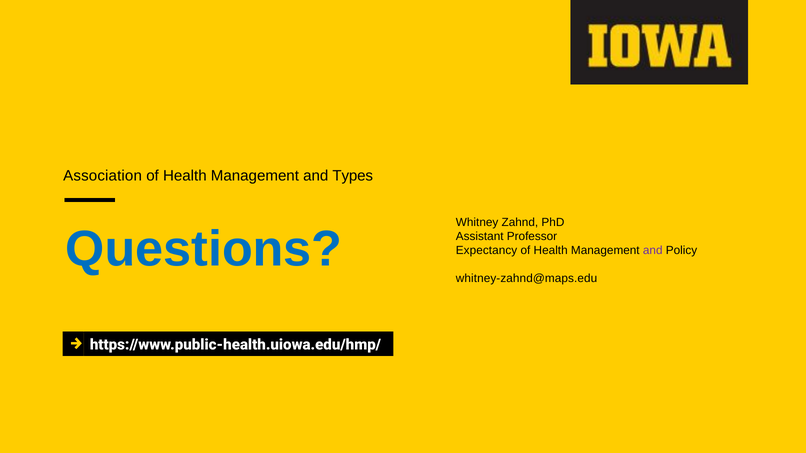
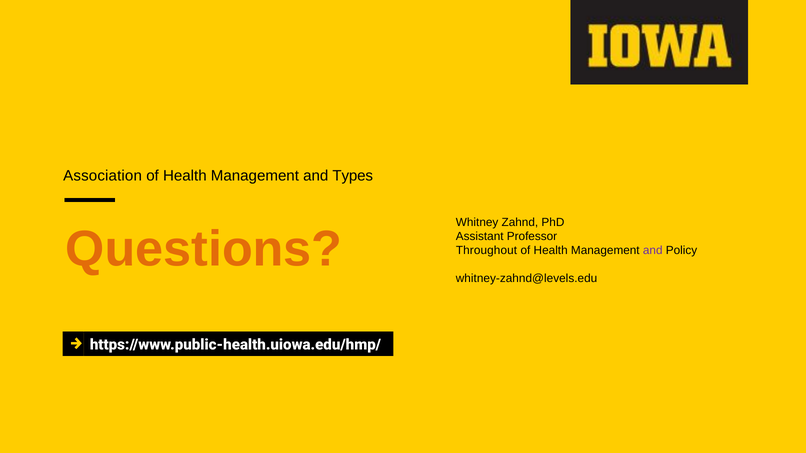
Questions colour: blue -> orange (204, 249)
Expectancy: Expectancy -> Throughout (487, 251)
whitney-zahnd@maps.edu: whitney-zahnd@maps.edu -> whitney-zahnd@levels.edu (527, 279)
